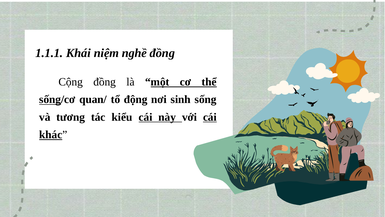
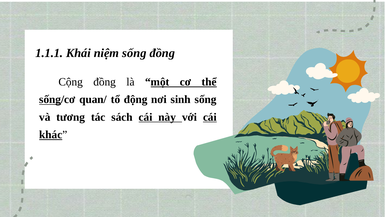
niệm nghề: nghề -> sống (134, 53)
kiểu: kiểu -> sách (122, 117)
